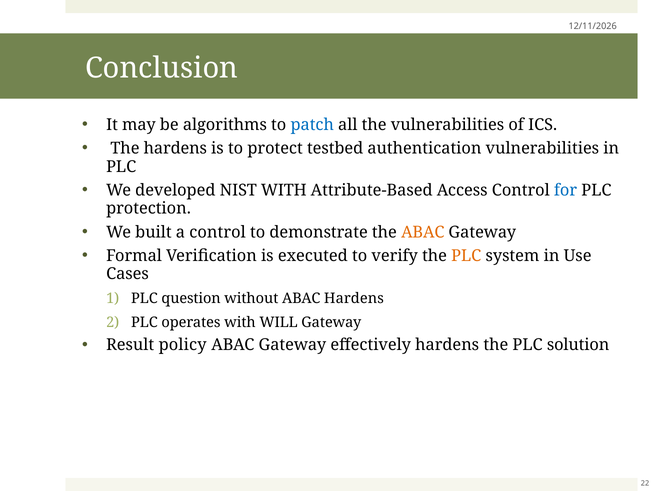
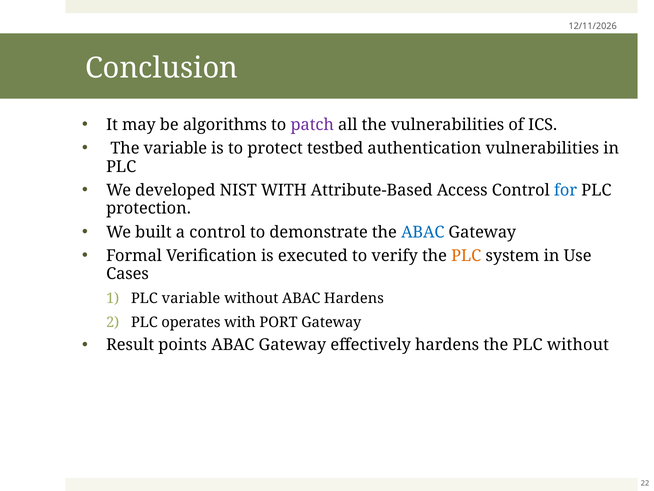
patch colour: blue -> purple (312, 125)
The hardens: hardens -> variable (175, 148)
ABAC colour: orange -> blue (423, 232)
PLC question: question -> variable (191, 298)
WILL: WILL -> PORT (279, 322)
policy: policy -> points (183, 345)
PLC solution: solution -> without (578, 345)
